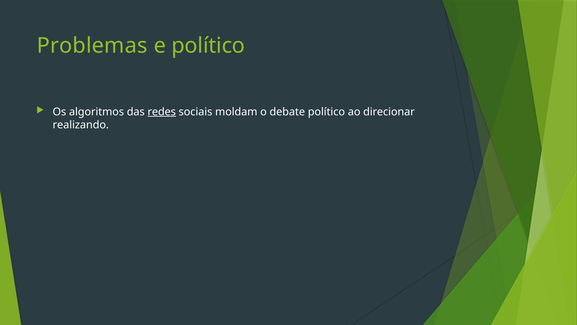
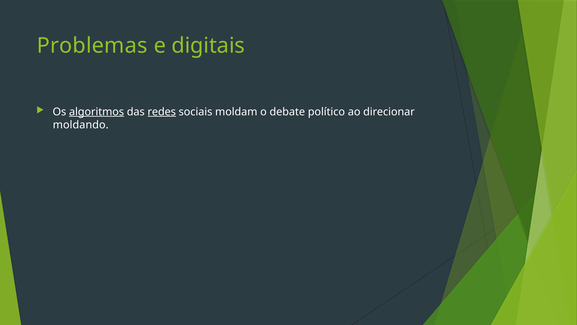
e político: político -> digitais (208, 46)
algoritmos underline: none -> present (97, 112)
realizando: realizando -> moldando (81, 125)
